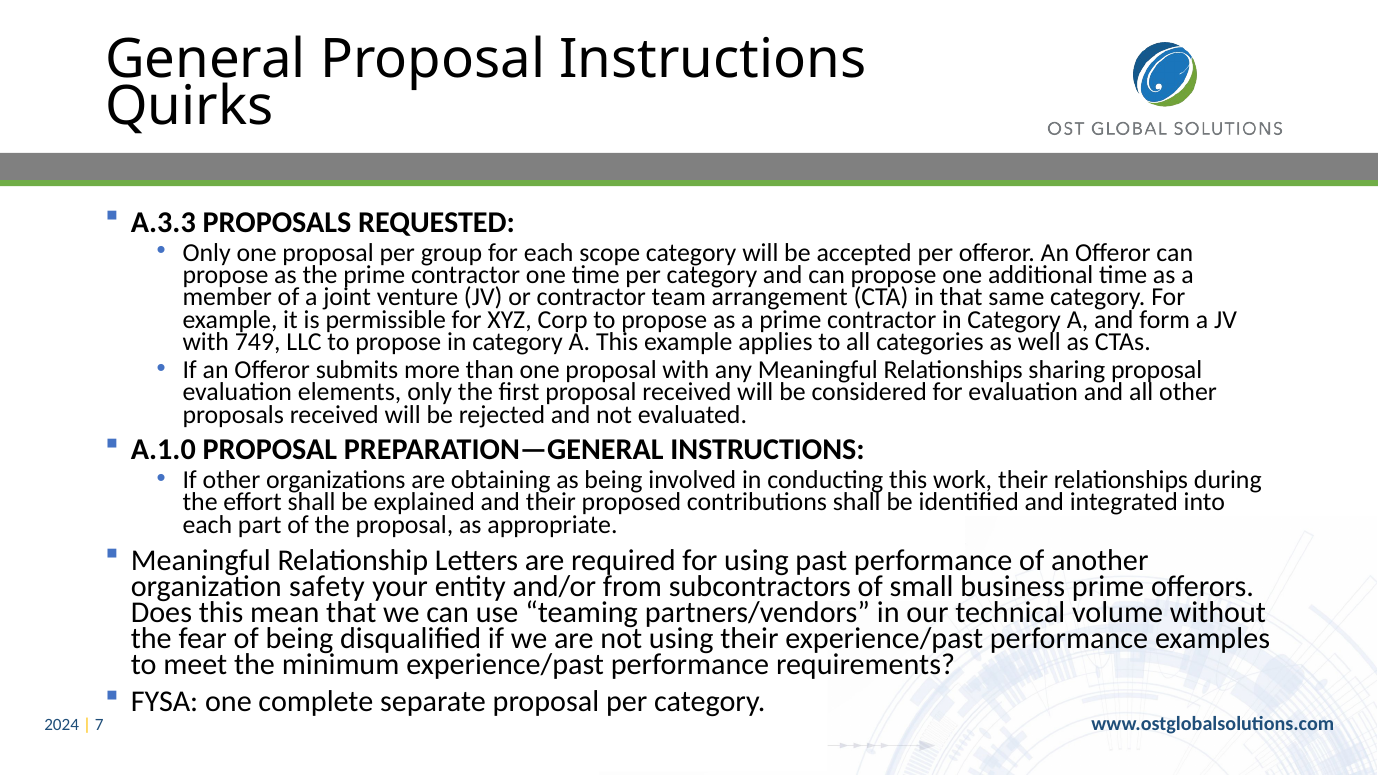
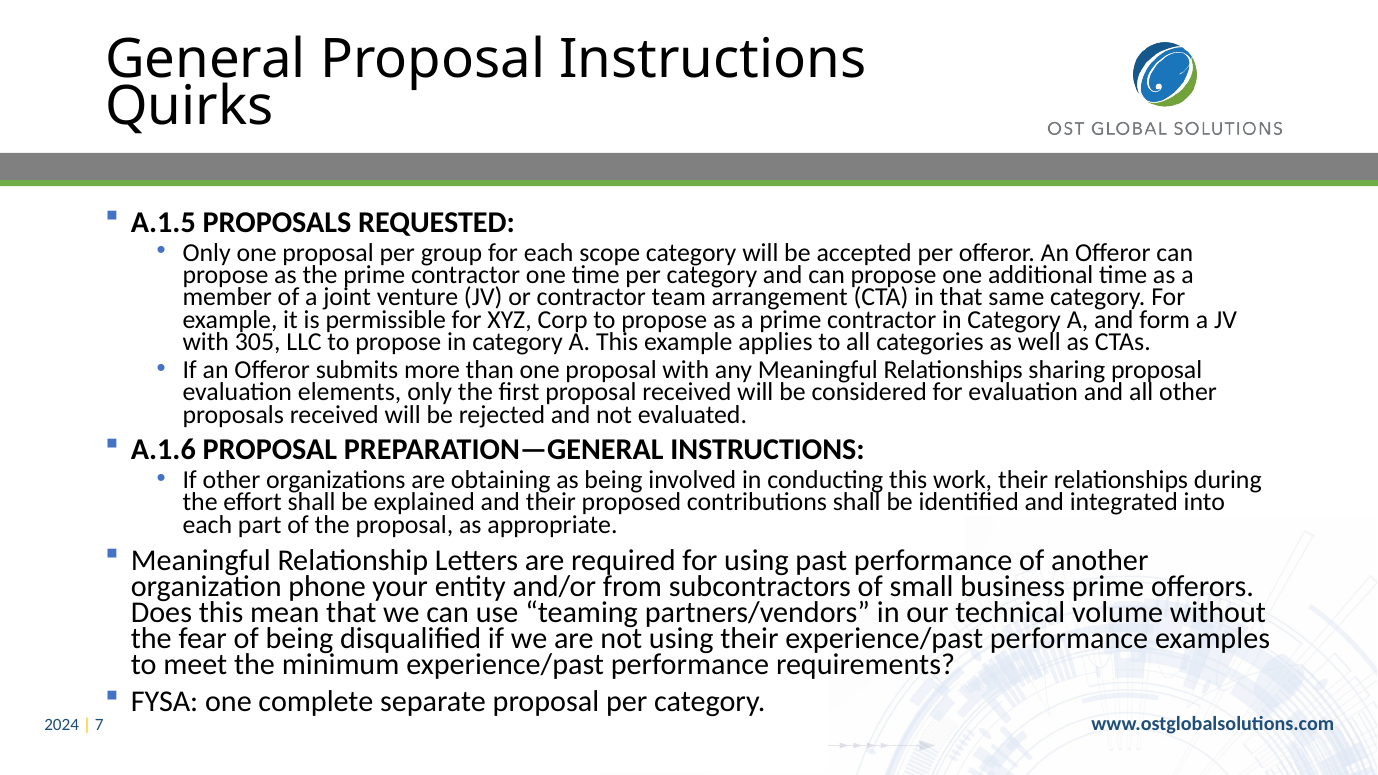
A.3.3: A.3.3 -> A.1.5 (163, 222)
749: 749 -> 305 (258, 342)
A.1.0: A.1.0 -> A.1.6 (163, 450)
safety: safety -> phone (327, 586)
